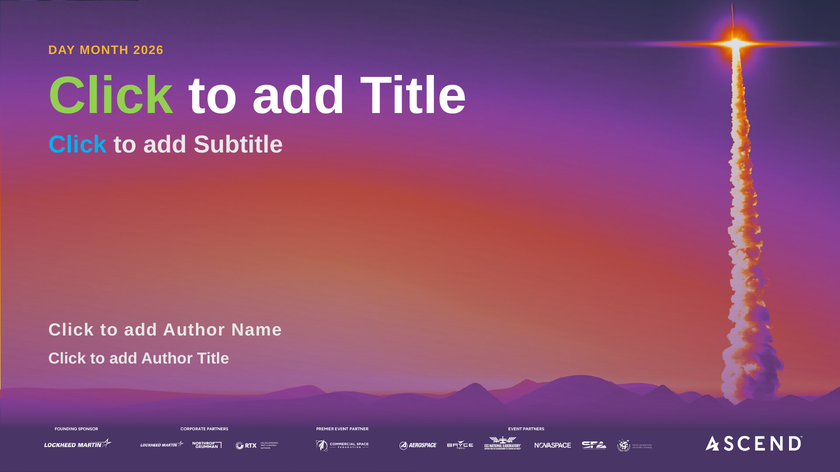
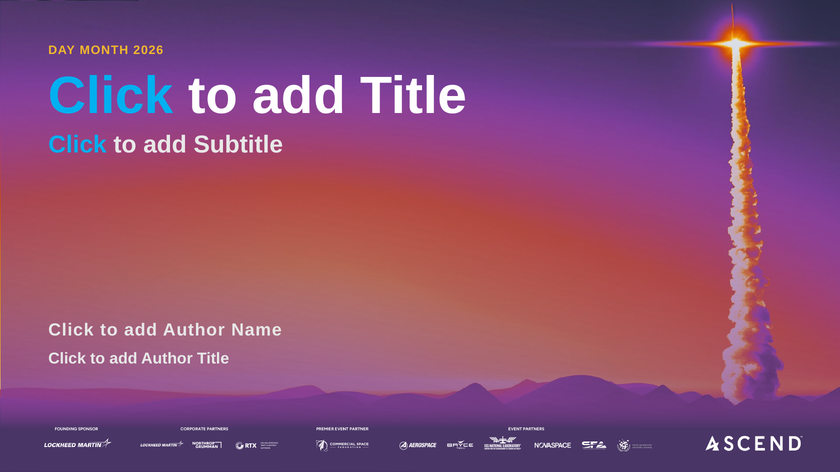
Click colour: light green -> light blue (111, 96)
